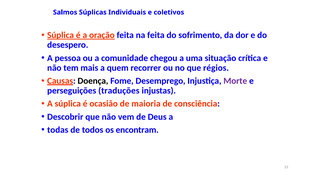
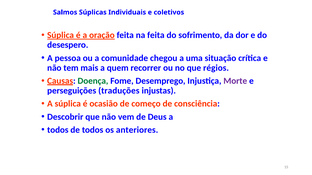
Doença colour: black -> green (93, 81)
maioria: maioria -> começo (146, 104)
todas: todas -> todos (58, 130)
encontram: encontram -> anteriores (137, 130)
